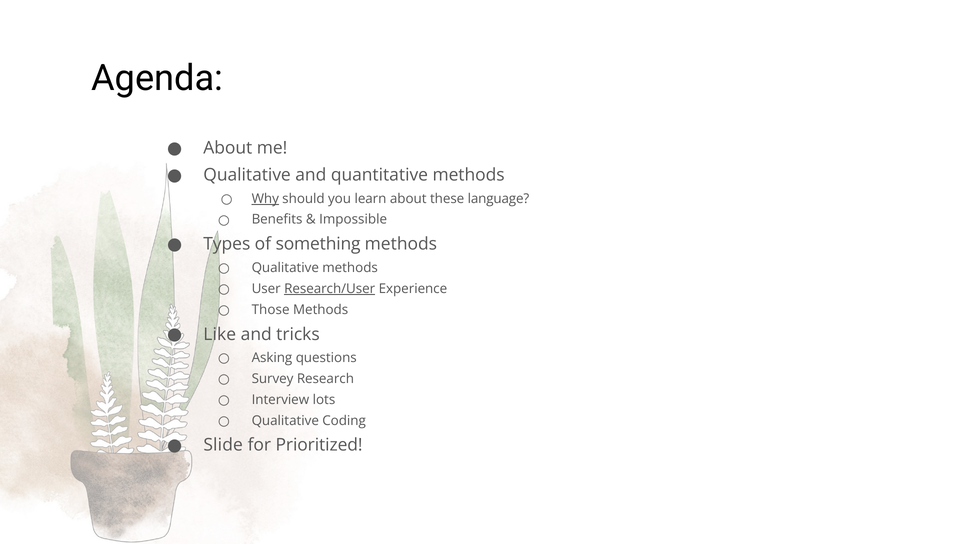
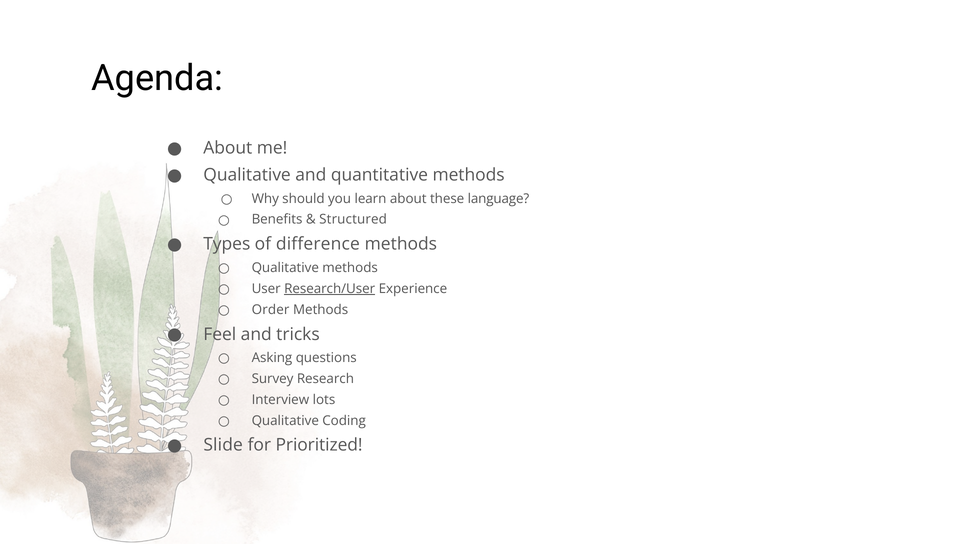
Why underline: present -> none (265, 198)
Impossible: Impossible -> Structured (353, 219)
something: something -> difference (318, 244)
Those: Those -> Order (271, 309)
Like: Like -> Feel (220, 334)
